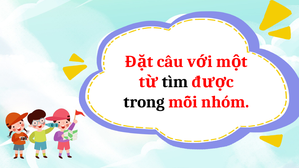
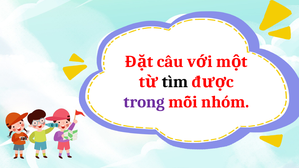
trong colour: black -> purple (144, 102)
